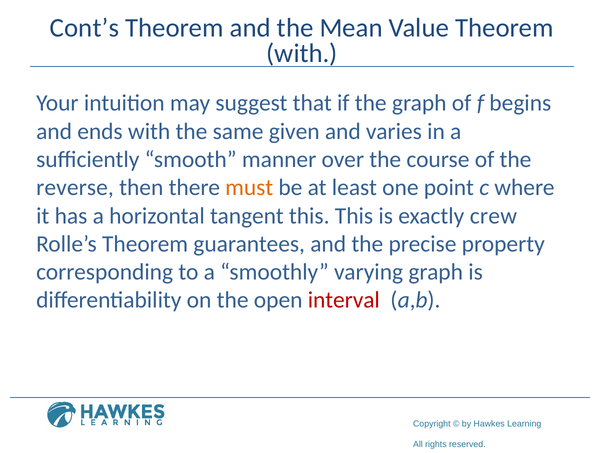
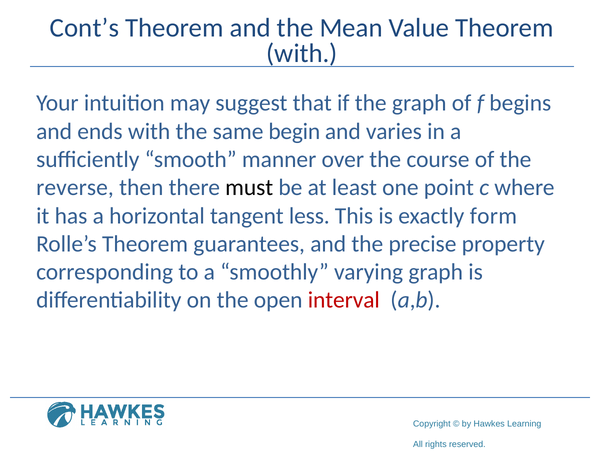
given: given -> begin (294, 131)
must colour: orange -> black (249, 188)
tangent this: this -> less (309, 216)
crew: crew -> form (493, 216)
